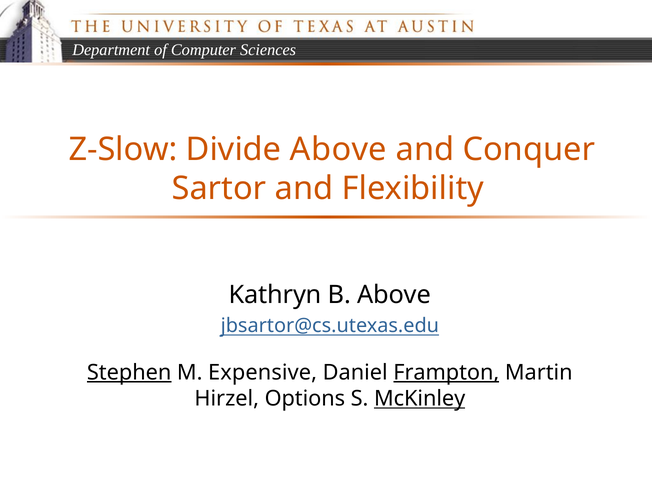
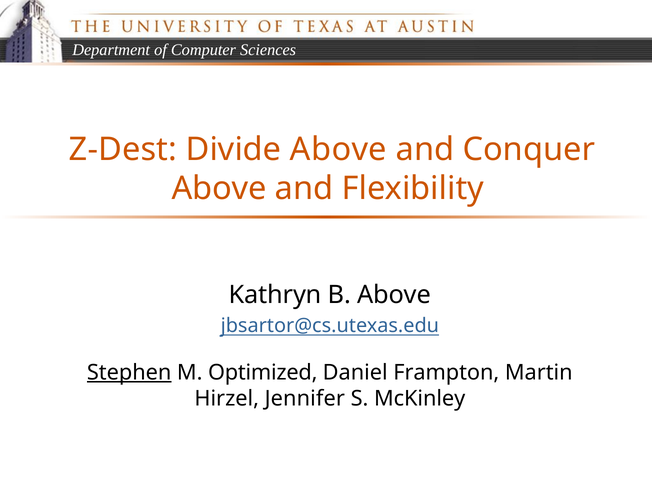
Z-Slow: Z-Slow -> Z-Dest (123, 150)
Sartor: Sartor -> Above (219, 189)
Expensive: Expensive -> Optimized (263, 372)
Frampton underline: present -> none (446, 372)
Options: Options -> Jennifer (305, 399)
McKinley underline: present -> none (420, 399)
